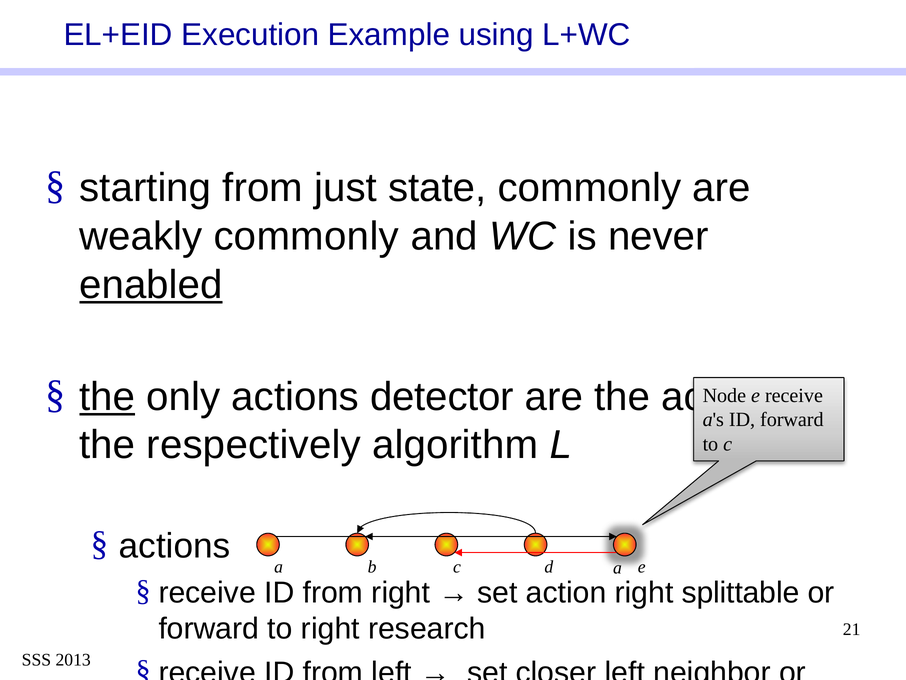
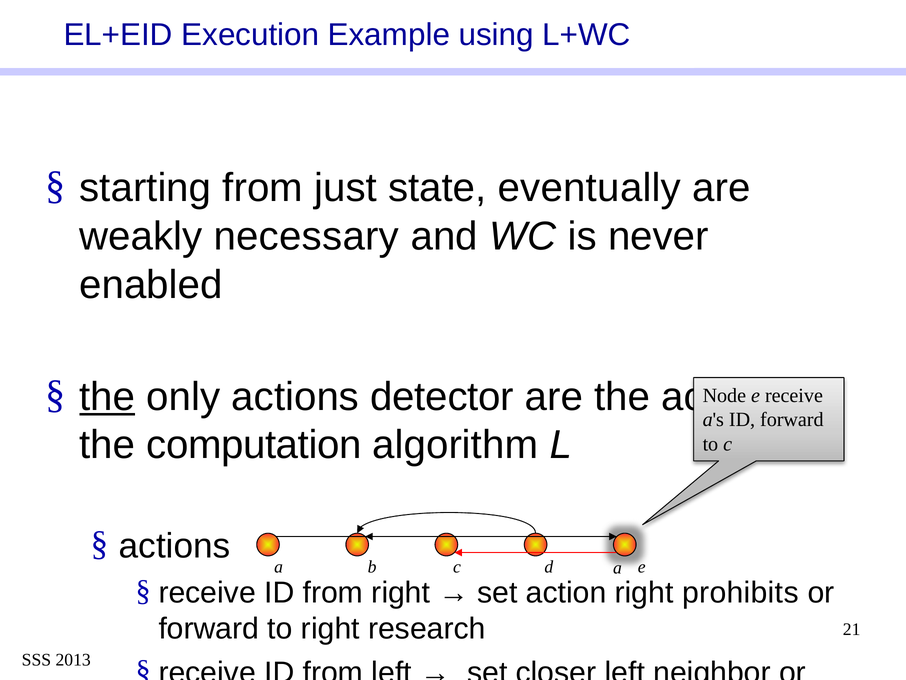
state commonly: commonly -> eventually (589, 188)
weakly commonly: commonly -> necessary (306, 236)
enabled underline: present -> none (151, 285)
respectively: respectively -> computation (254, 445)
splittable: splittable -> prohibits (740, 592)
